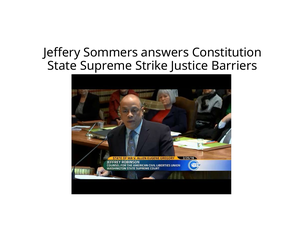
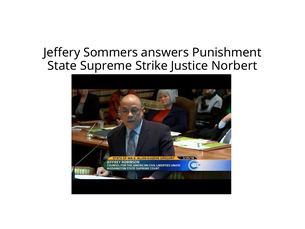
Constitution: Constitution -> Punishment (227, 53)
Barriers: Barriers -> Norbert (234, 66)
